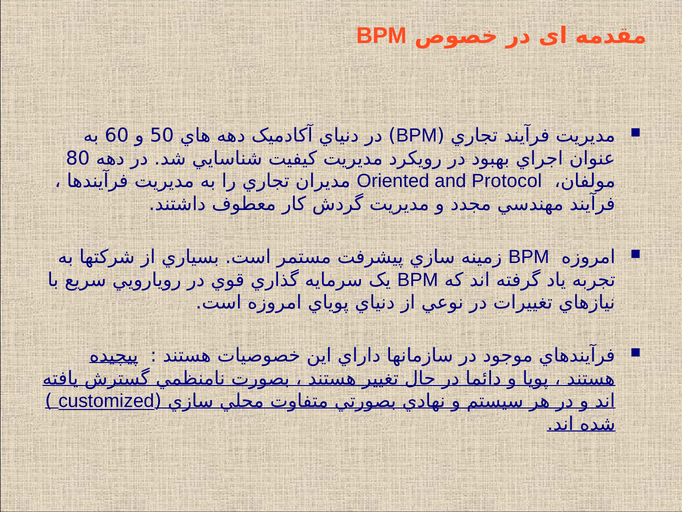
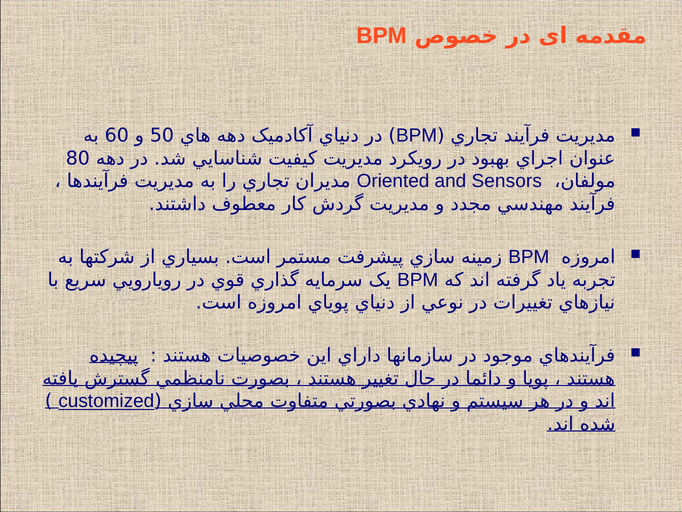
Protocol: Protocol -> Sensors (507, 181)
